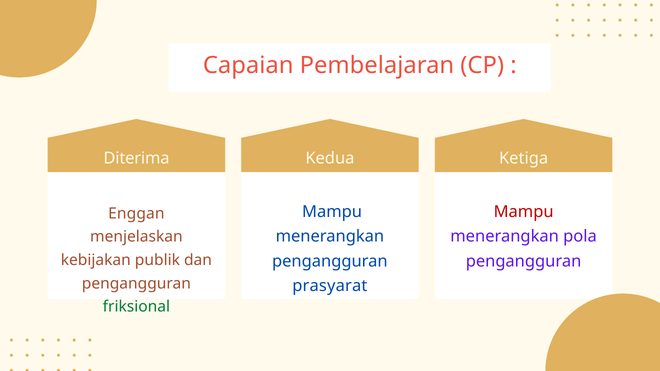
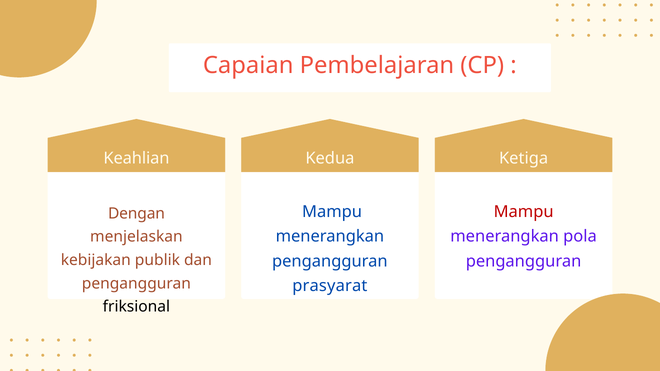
Diterima: Diterima -> Keahlian (136, 158)
Enggan: Enggan -> Dengan (137, 214)
friksional colour: green -> black (136, 307)
